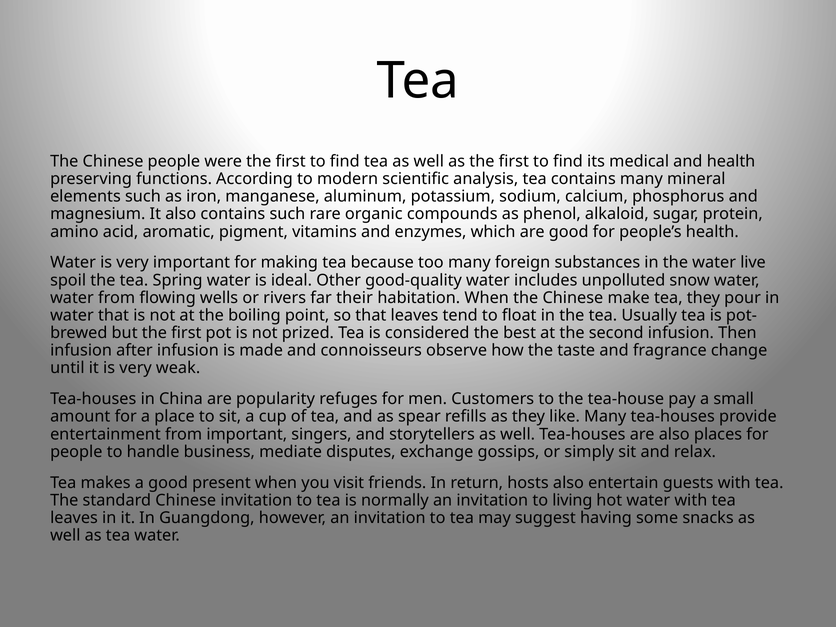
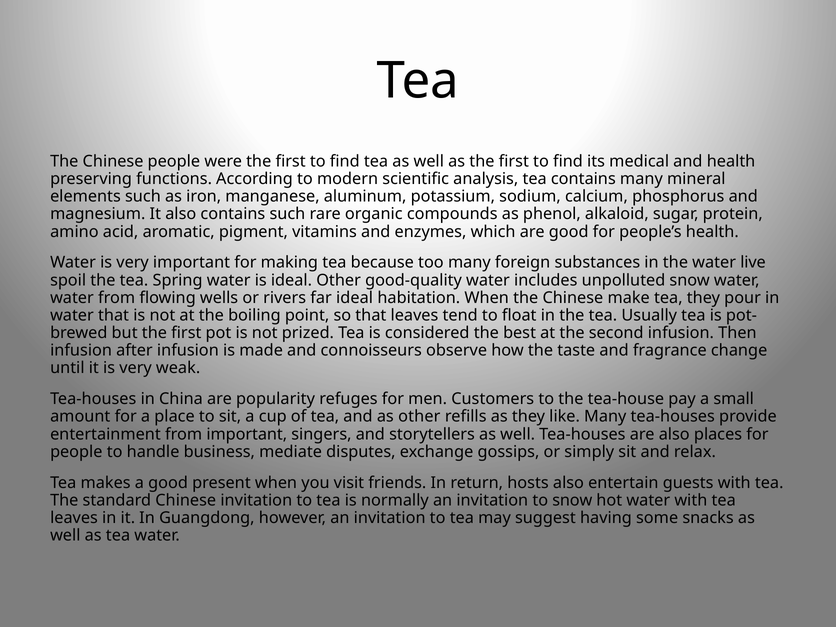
far their: their -> ideal (355, 298)
as spear: spear -> other (419, 417)
to living: living -> snow (572, 500)
